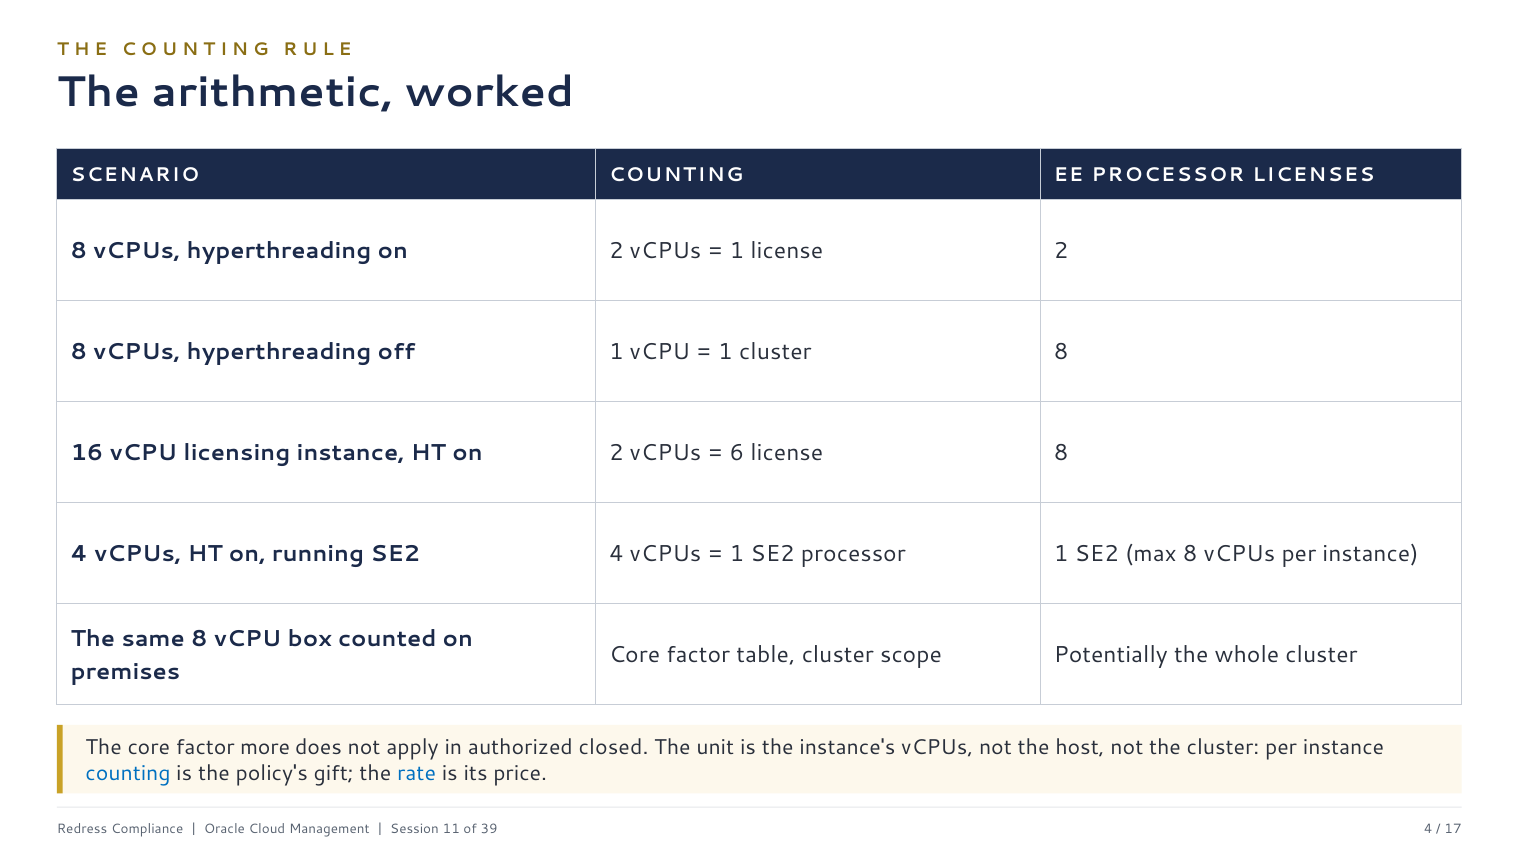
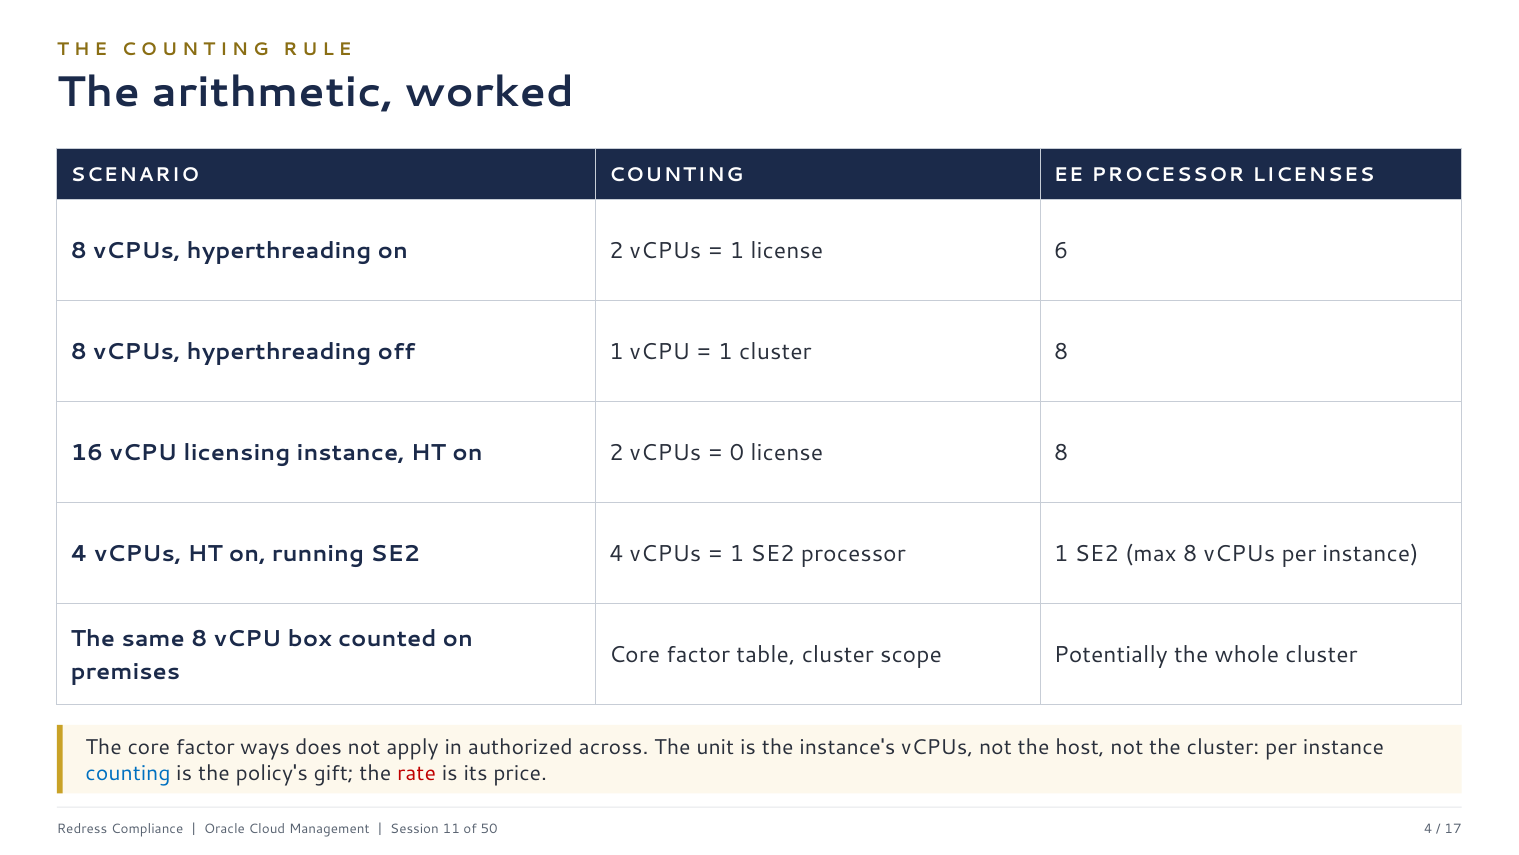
license 2: 2 -> 6 (1061, 251)
6: 6 -> 0 (737, 453)
more: more -> ways (265, 747)
closed: closed -> across (614, 747)
rate colour: blue -> red (417, 773)
39: 39 -> 50 (489, 828)
